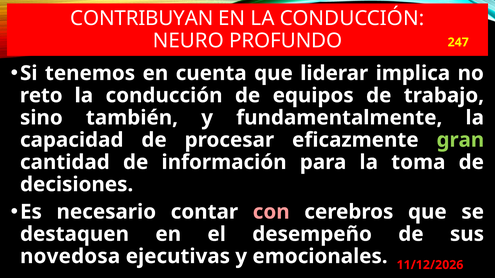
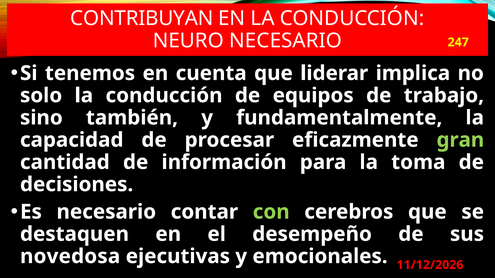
NEURO PROFUNDO: PROFUNDO -> NECESARIO (286, 41)
reto: reto -> solo (41, 96)
con colour: pink -> light green (271, 212)
